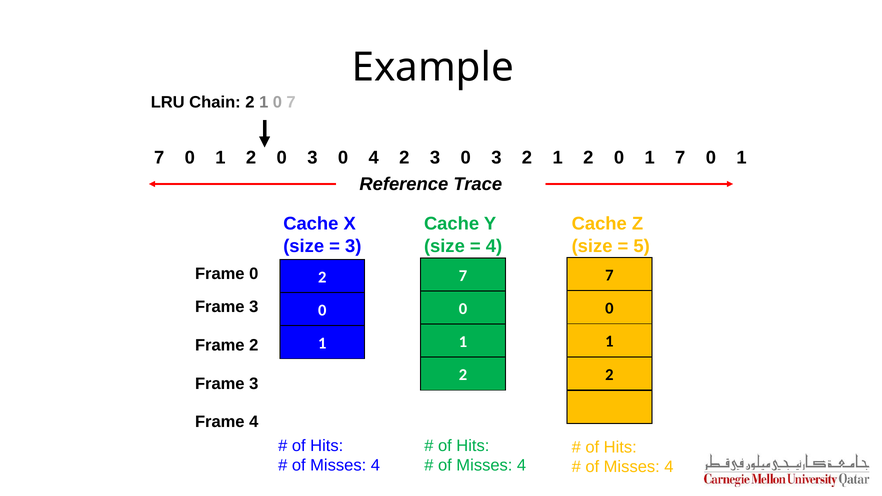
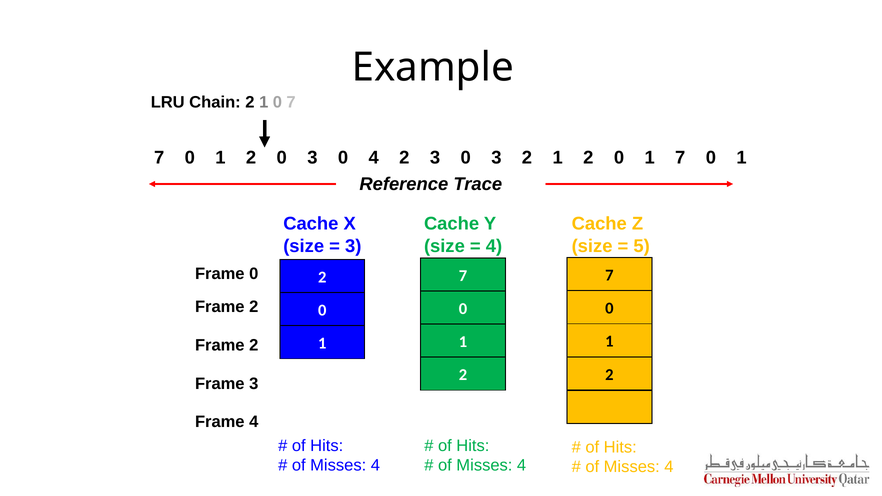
3: 3 -> 2 (254, 307)
